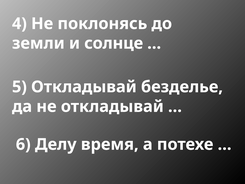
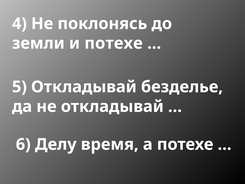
и солнце: солнце -> потехе (114, 43)
